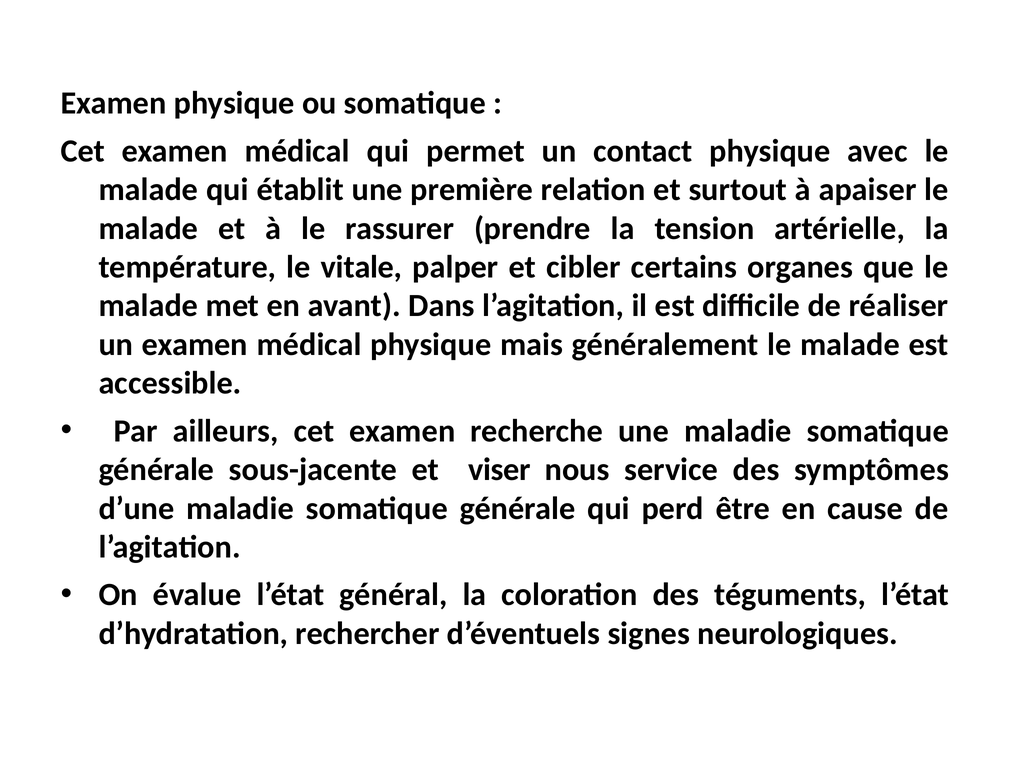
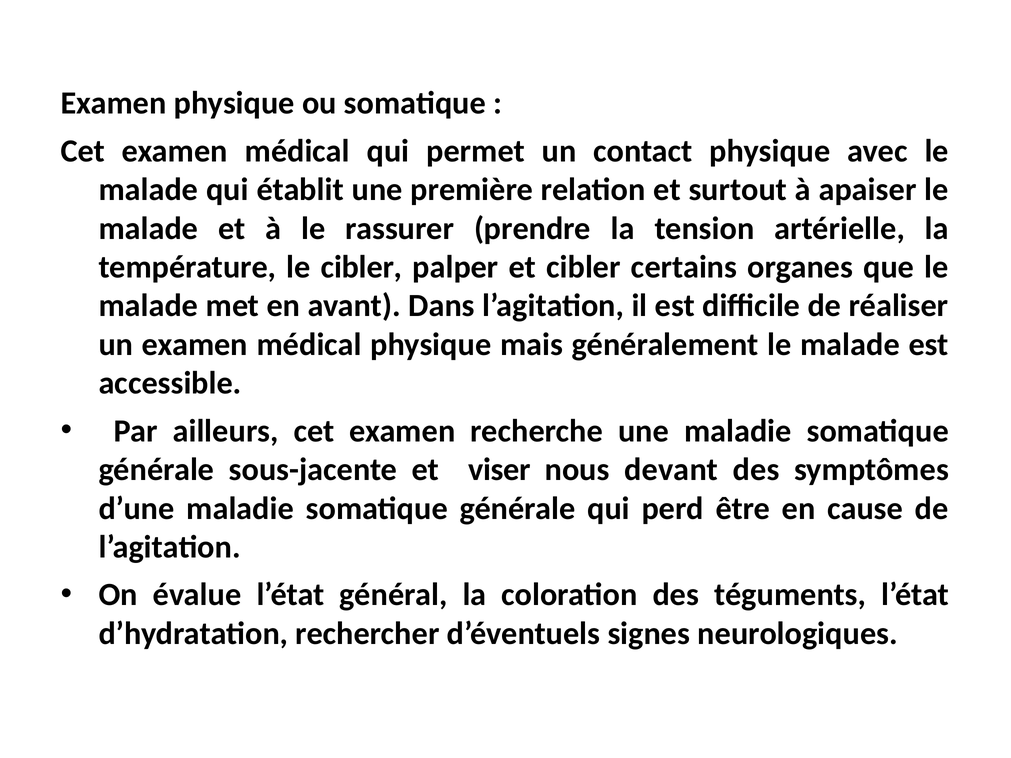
le vitale: vitale -> cibler (362, 267)
service: service -> devant (671, 470)
